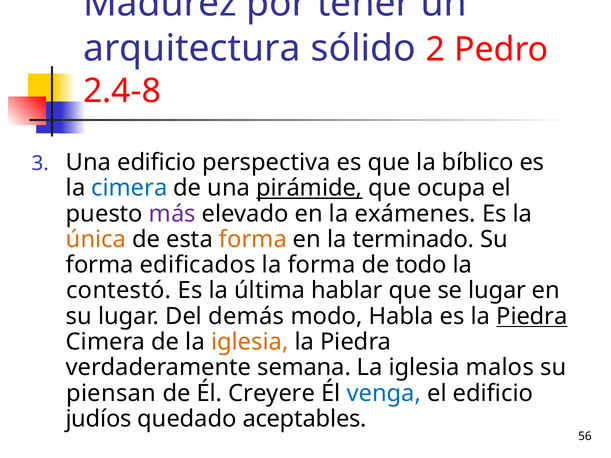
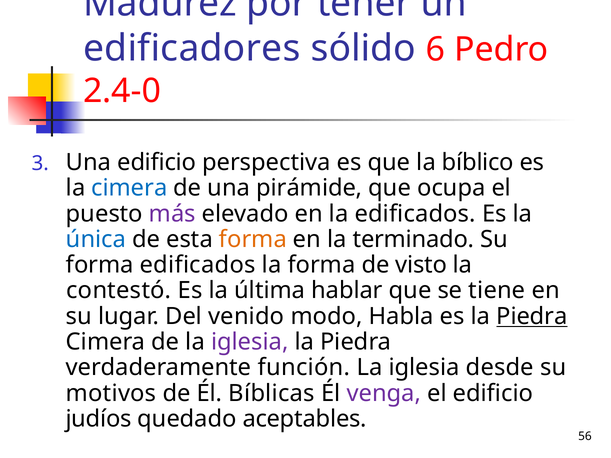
arquitectura: arquitectura -> edificadores (192, 48)
2: 2 -> 6 (436, 50)
2.4-8: 2.4-8 -> 2.4-0 (122, 91)
pirámide underline: present -> none (309, 188)
la exámenes: exámenes -> edificados (415, 214)
única colour: orange -> blue (96, 239)
todo: todo -> visto (421, 265)
se lugar: lugar -> tiene (497, 291)
demás: demás -> venido (246, 316)
iglesia colour: orange -> purple (250, 342)
semana: semana -> función (304, 368)
malos: malos -> desde (500, 368)
piensan: piensan -> motivos (111, 393)
Creyere: Creyere -> Bíblicas (272, 393)
venga colour: blue -> purple (384, 393)
